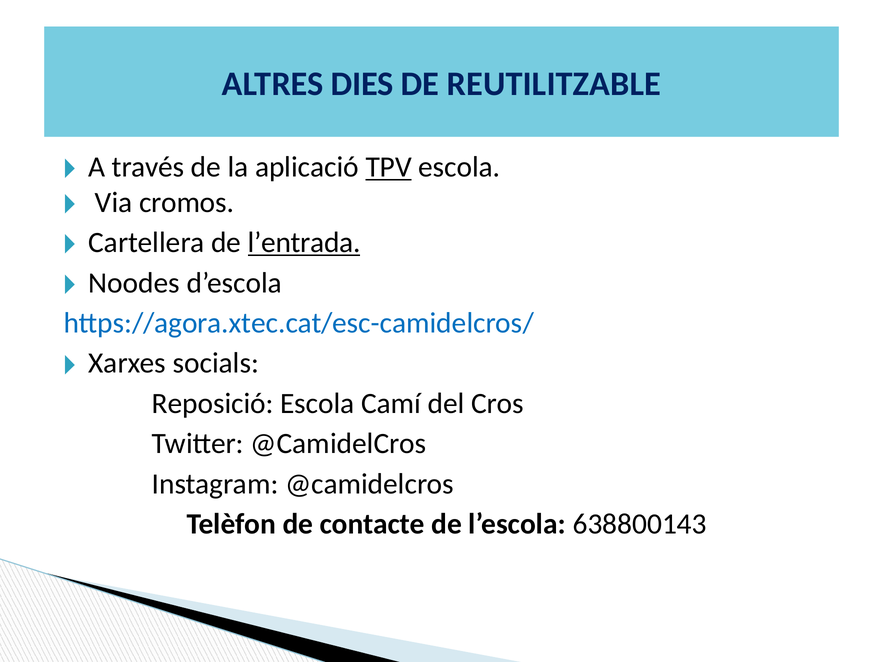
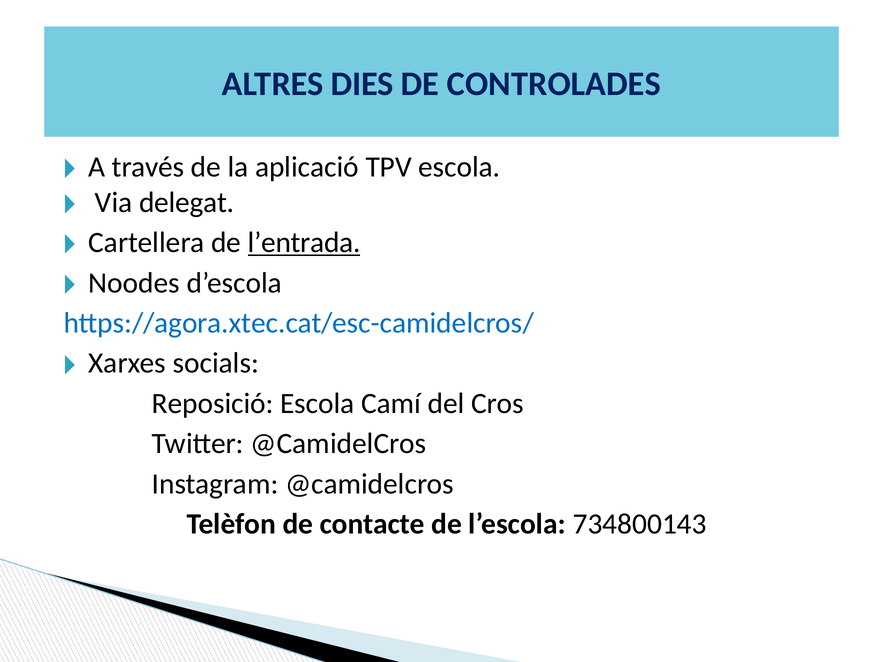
REUTILITZABLE: REUTILITZABLE -> CONTROLADES (554, 84)
TPV underline: present -> none (389, 167)
cromos: cromos -> delegat (187, 203)
638800143: 638800143 -> 734800143 (640, 524)
